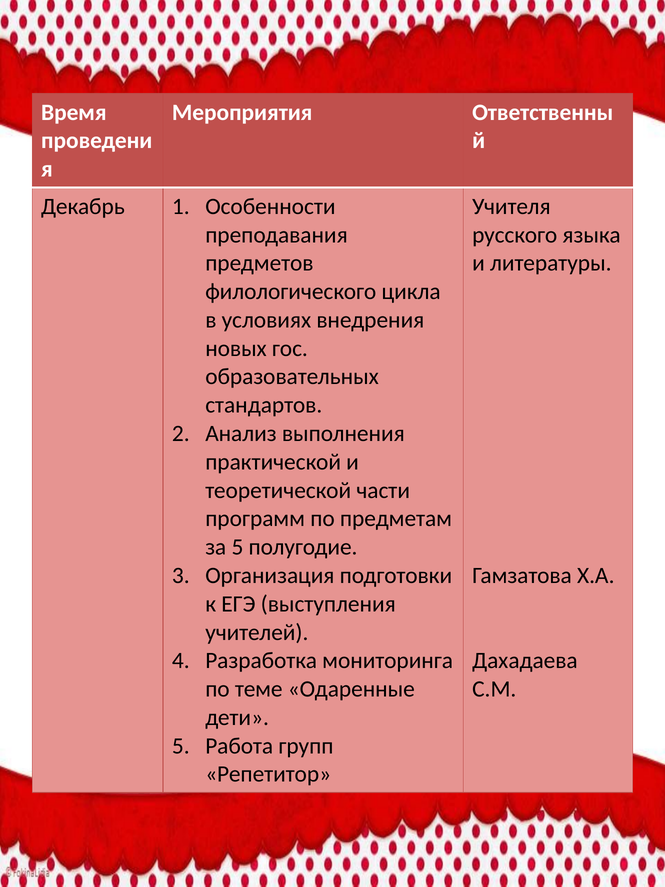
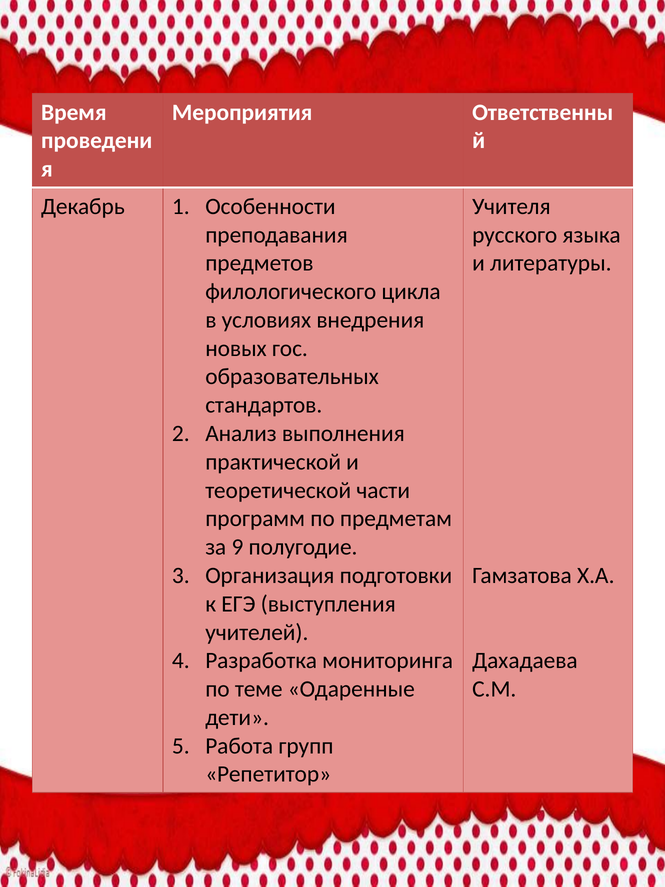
за 5: 5 -> 9 (237, 547)
